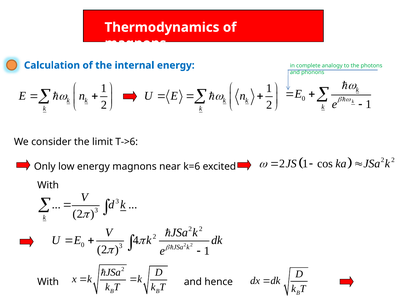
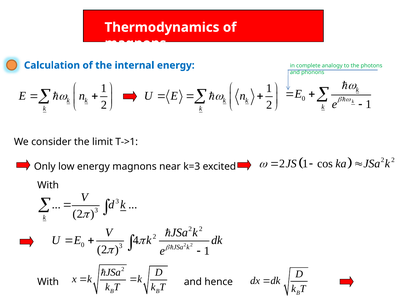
T->6: T->6 -> T->1 (127, 142)
k=6: k=6 -> k=3 (192, 166)
